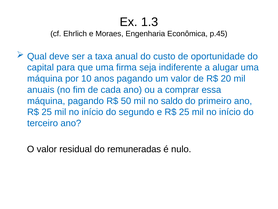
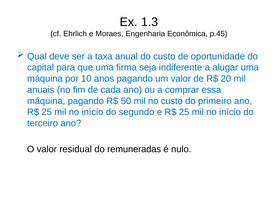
no saldo: saldo -> custo (172, 101)
